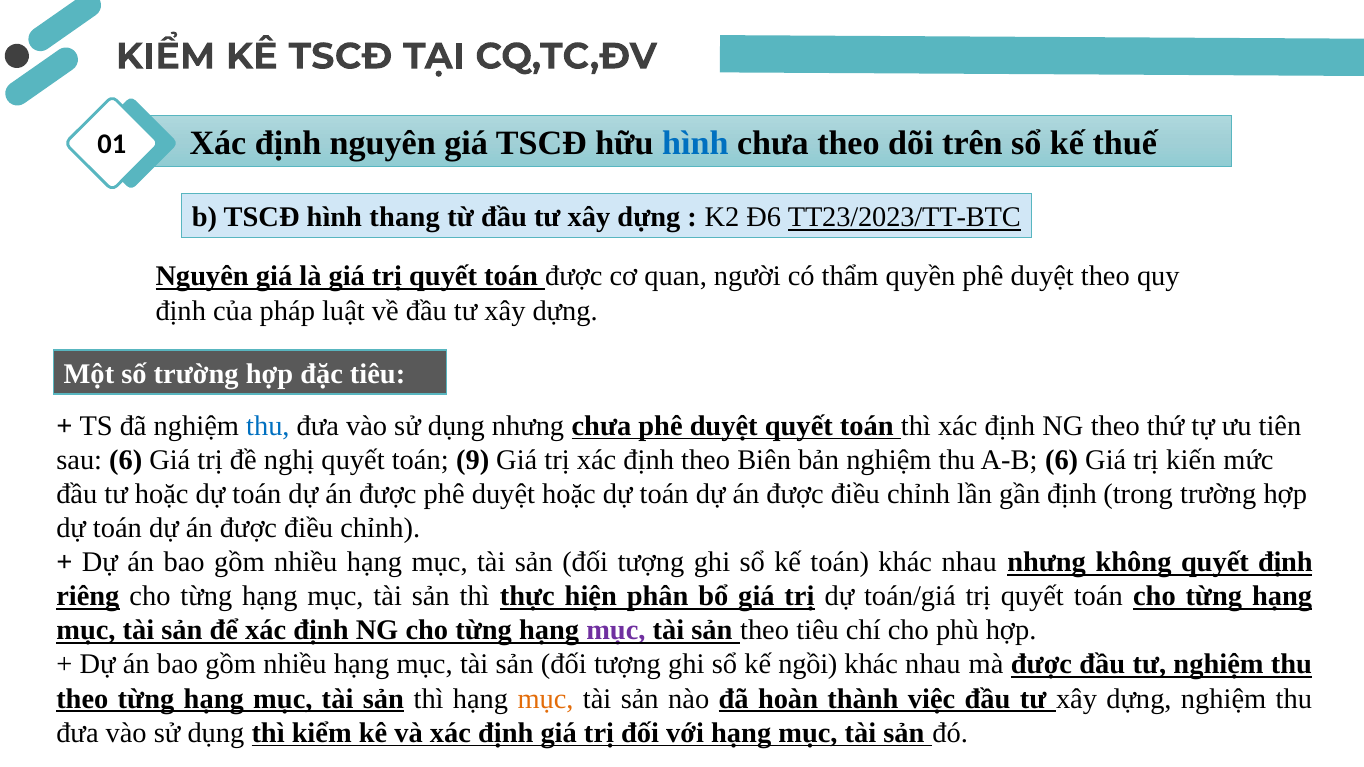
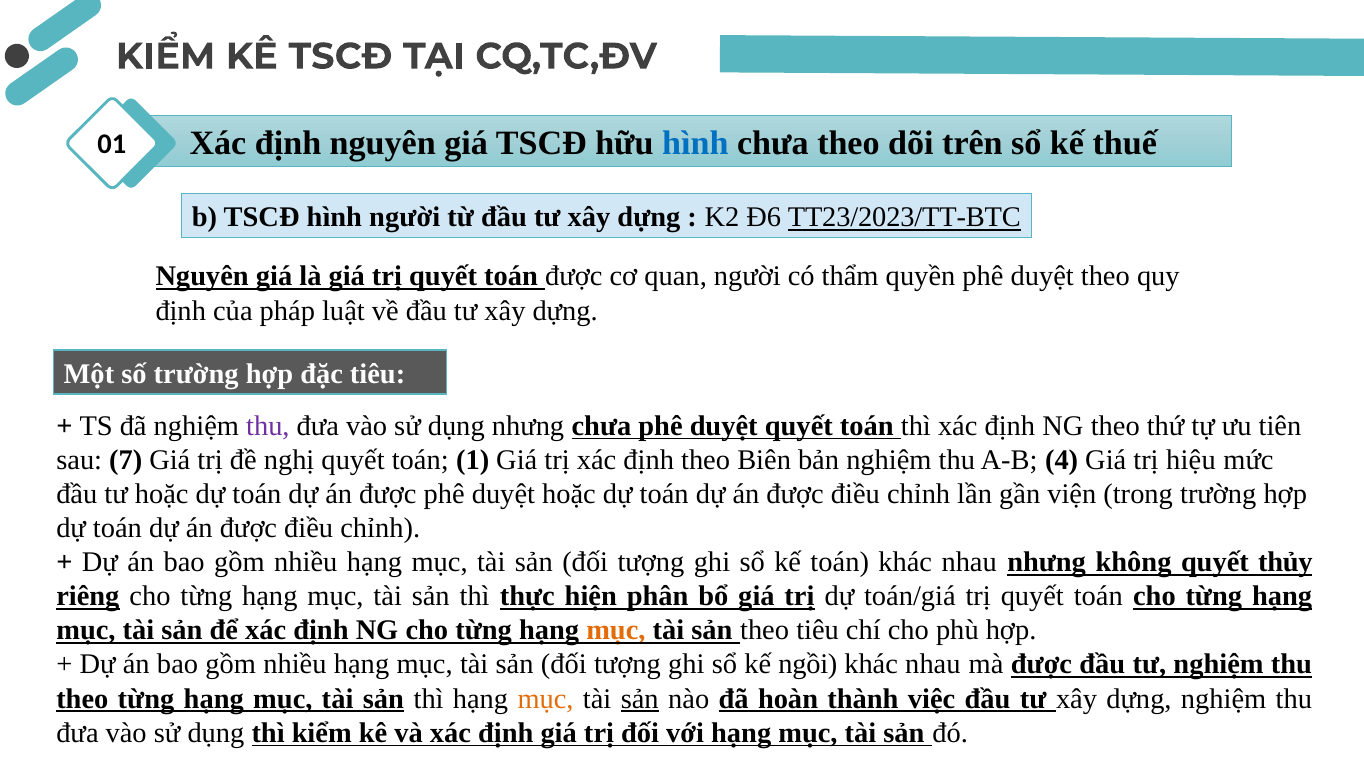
hình thang: thang -> người (405, 218)
thu colour: blue -> purple (268, 426)
sau 6: 6 -> 7 (126, 460)
9: 9 -> 1 (473, 460)
A-B 6: 6 -> 4 (1062, 460)
kiến: kiến -> hiệu (1191, 460)
gần định: định -> viện (1072, 494)
quyết định: định -> thủy (1285, 562)
mục colour: purple -> orange (616, 631)
sản underline: none -> present (640, 699)
